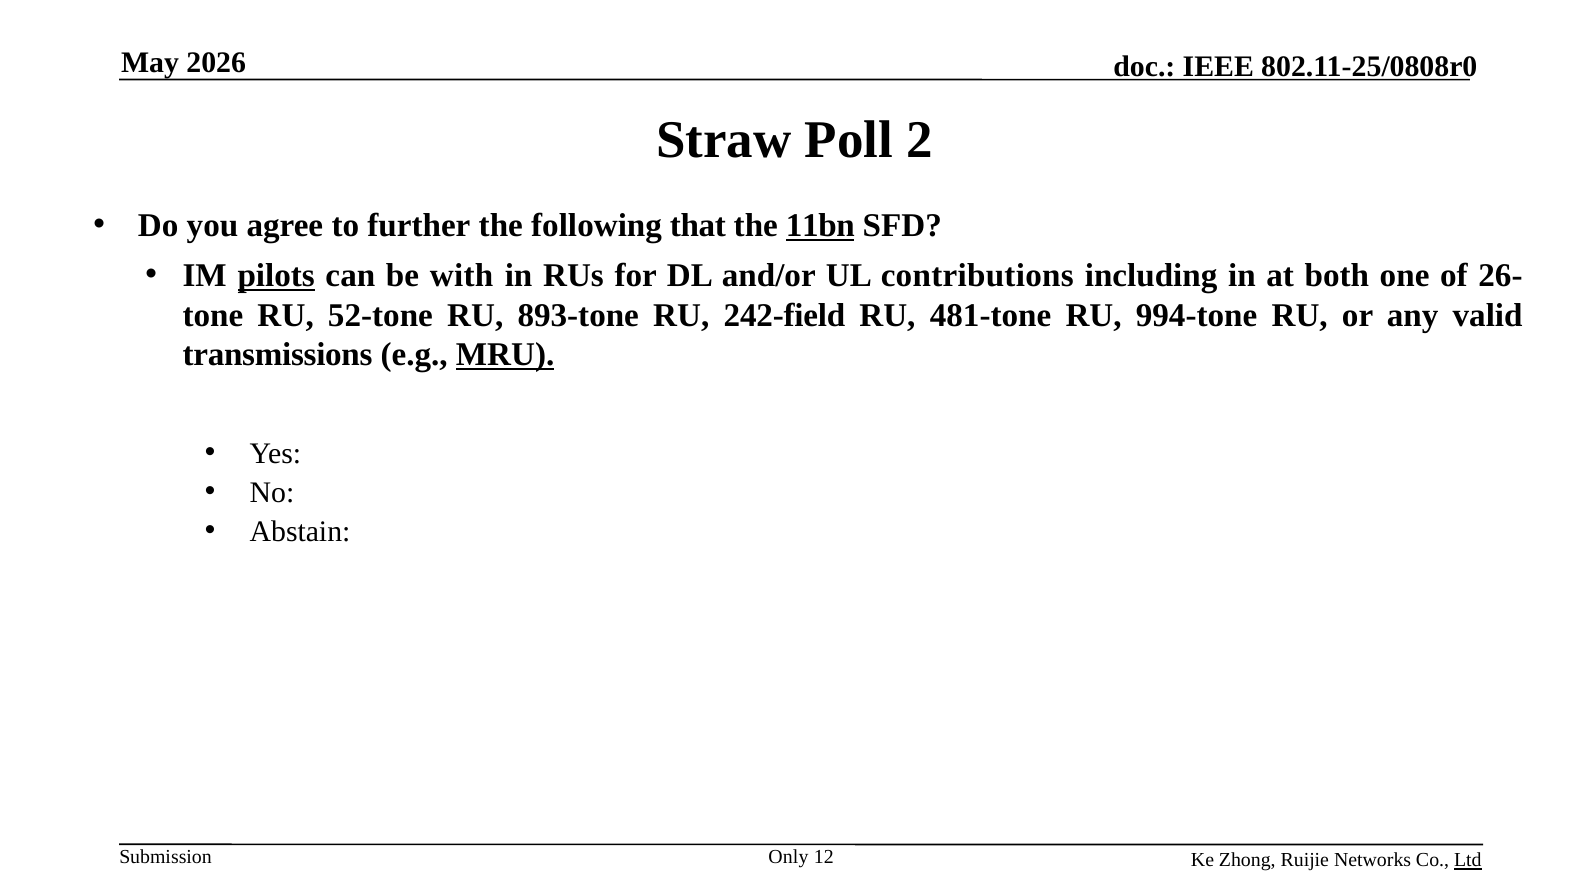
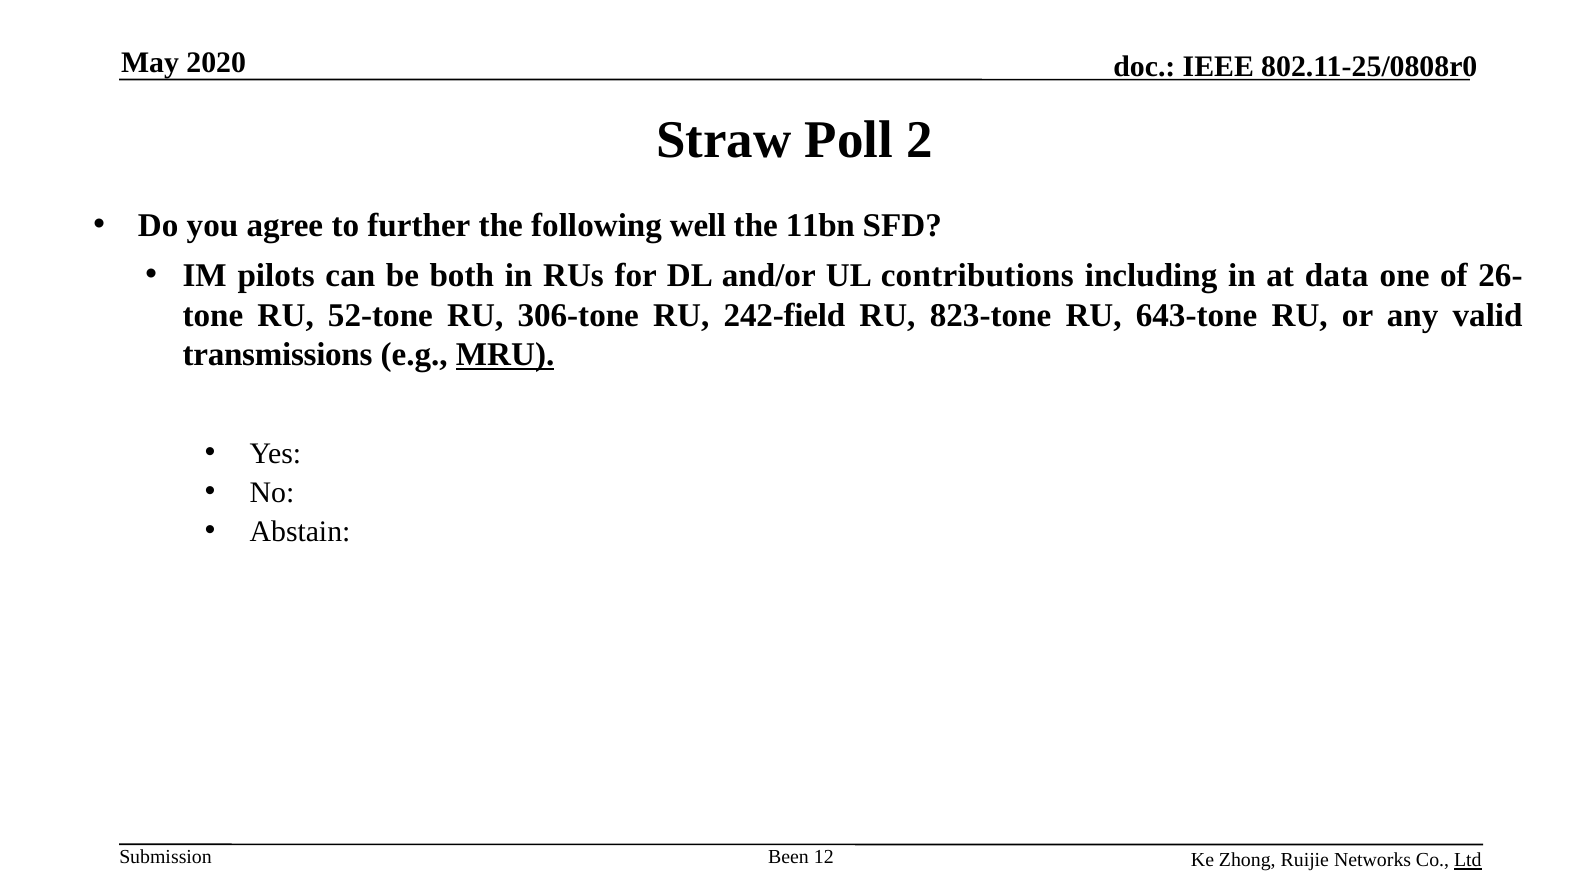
2026: 2026 -> 2020 (216, 62)
that: that -> well (698, 226)
11bn underline: present -> none (820, 226)
pilots underline: present -> none (276, 275)
with: with -> both (462, 275)
both: both -> data (1337, 275)
893-tone: 893-tone -> 306-tone (578, 315)
481-tone: 481-tone -> 823-tone (991, 315)
994-tone: 994-tone -> 643-tone (1197, 315)
Only: Only -> Been (789, 857)
